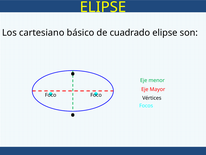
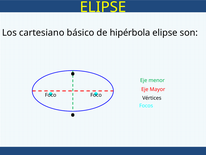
cuadrado: cuadrado -> hipérbola (130, 33)
